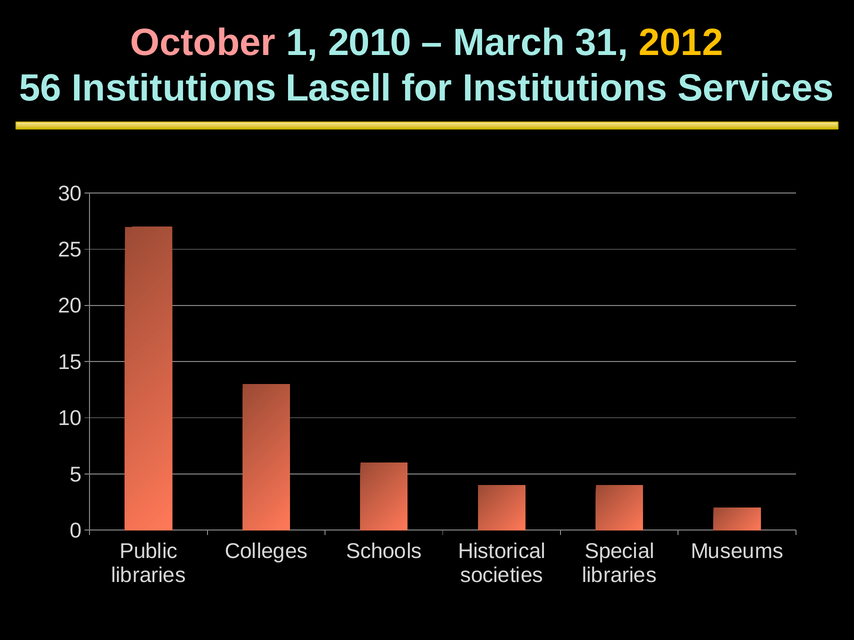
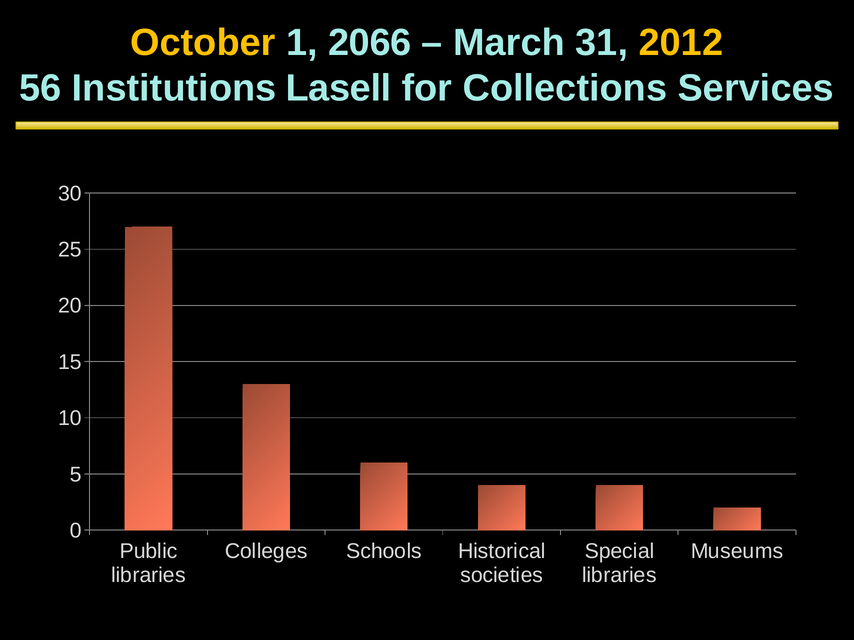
October colour: pink -> yellow (203, 43)
2010: 2010 -> 2066 (370, 43)
for Institutions: Institutions -> Collections (565, 88)
